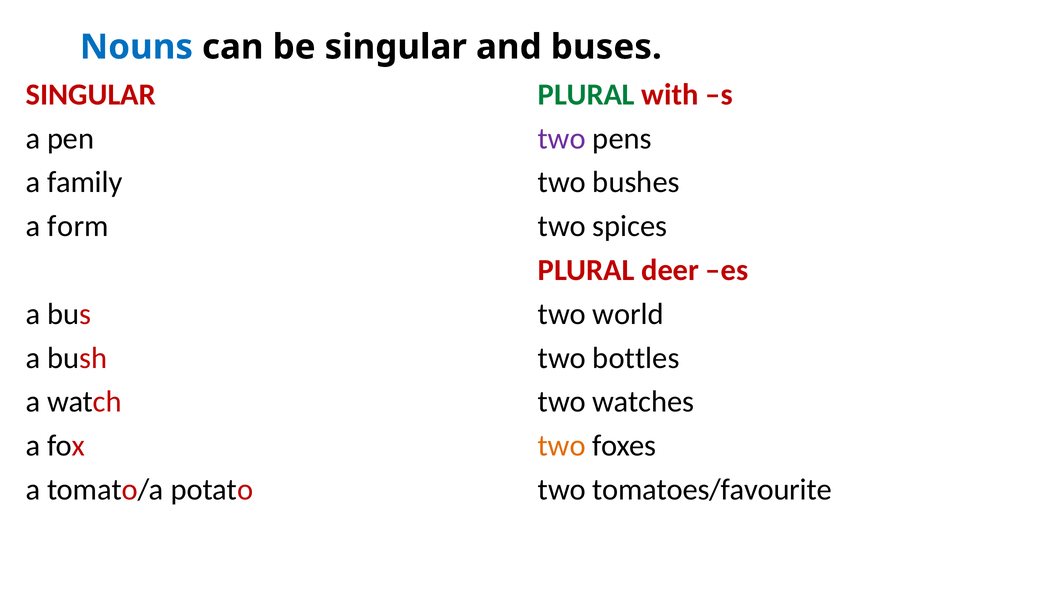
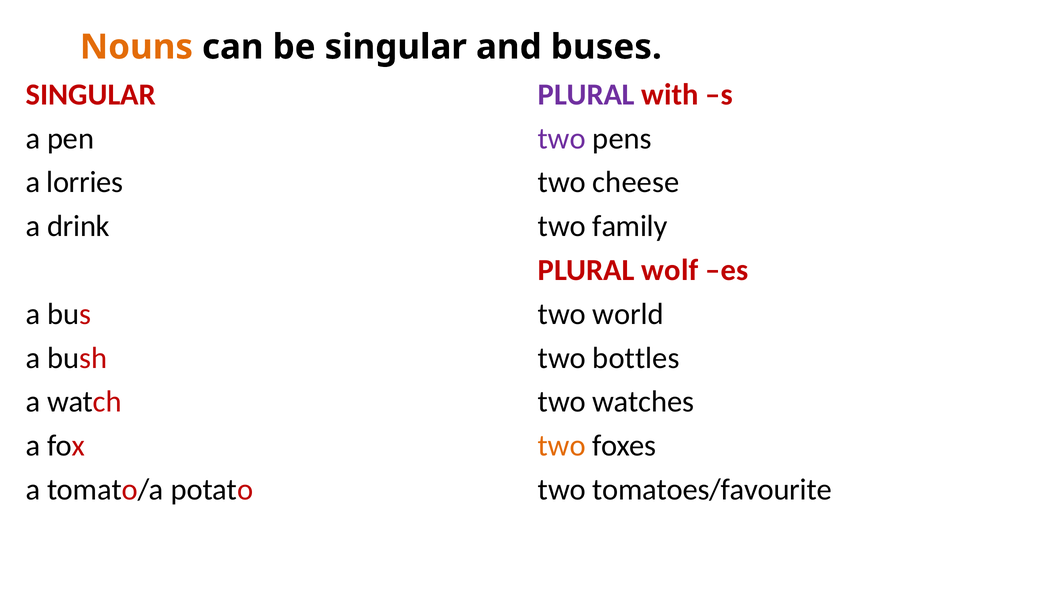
Nouns colour: blue -> orange (136, 47)
PLURAL colour: green -> purple (586, 95)
family: family -> lorries (85, 182)
bushes: bushes -> cheese (636, 182)
form: form -> drink (78, 226)
spices: spices -> family (630, 226)
deer: deer -> wolf (670, 270)
